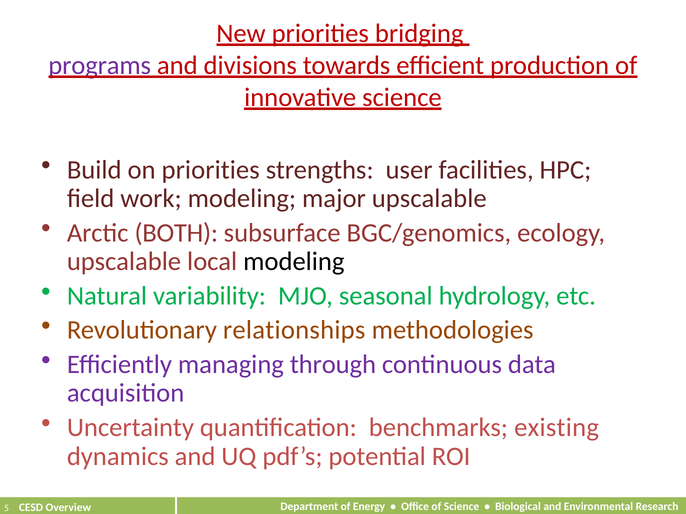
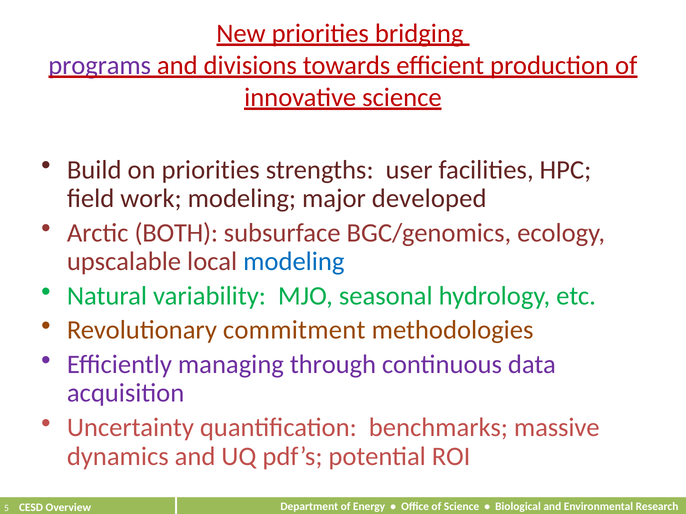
major upscalable: upscalable -> developed (429, 199)
modeling colour: black -> blue (294, 262)
relationships: relationships -> commitment (294, 330)
existing: existing -> massive (557, 428)
